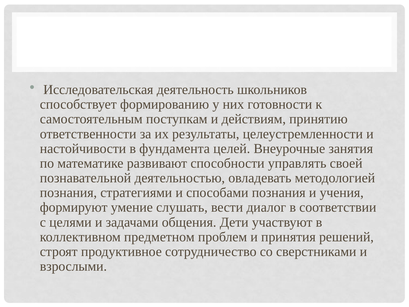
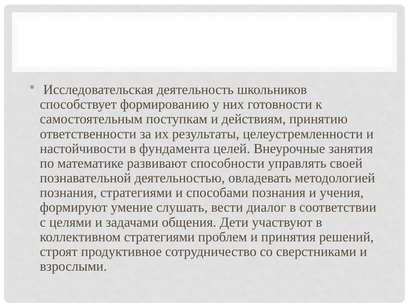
коллективном предметном: предметном -> стратегиями (159, 237)
